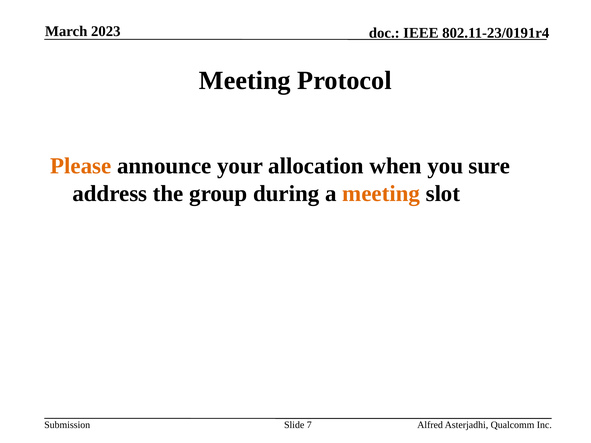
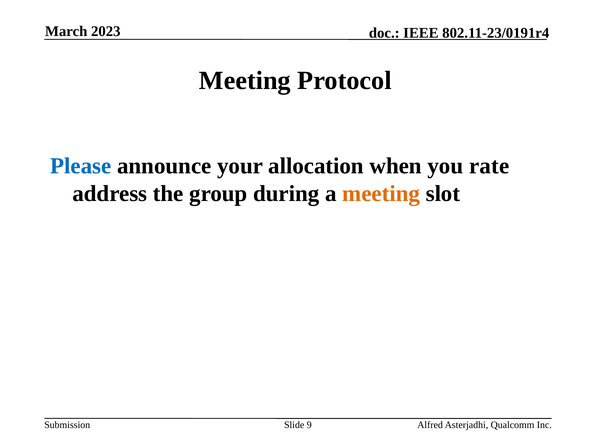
Please colour: orange -> blue (81, 166)
sure: sure -> rate (489, 166)
7: 7 -> 9 (309, 425)
